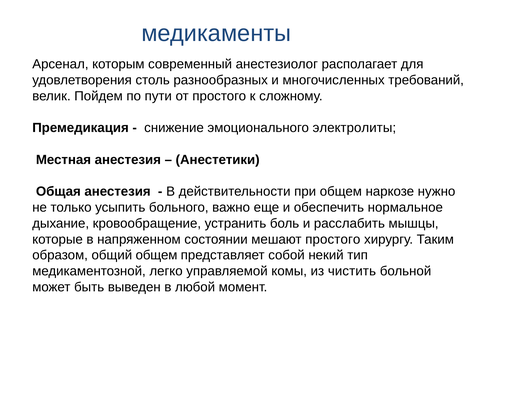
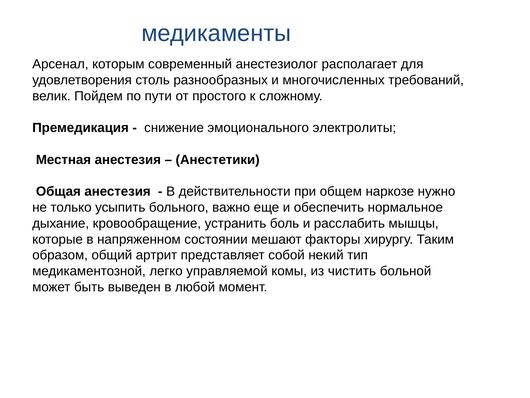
мешают простого: простого -> факторы (333, 239)
общий общем: общем -> артрит (156, 255)
